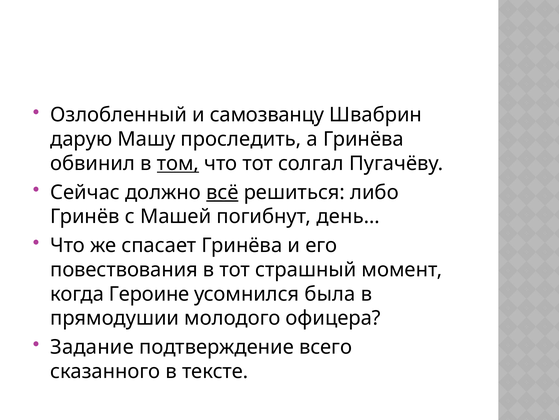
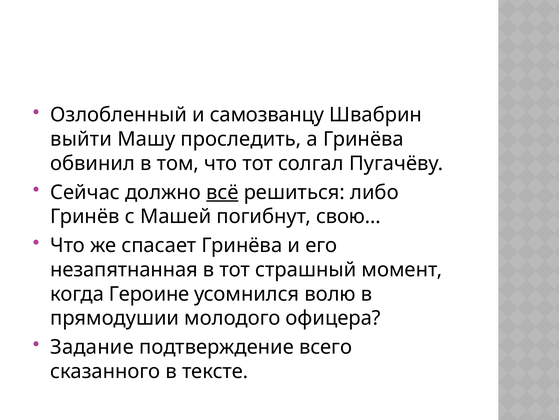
дарую: дарую -> выйти (81, 139)
том underline: present -> none (178, 163)
день…: день… -> свою… (348, 216)
повествования: повествования -> незапятнанная (124, 269)
была: была -> волю (330, 294)
